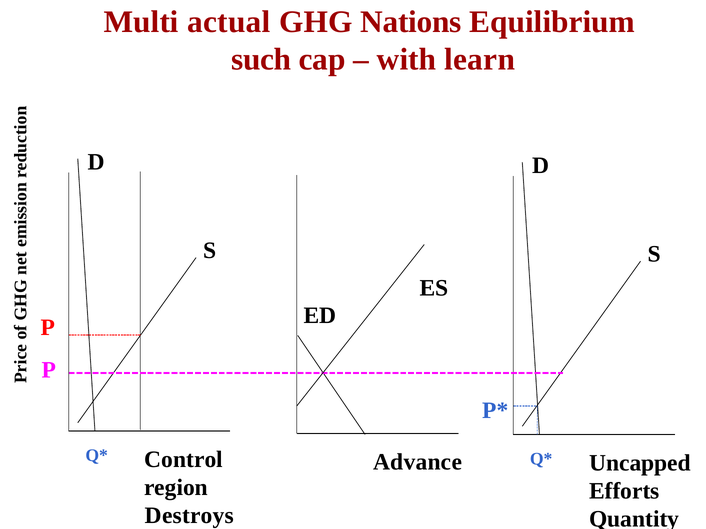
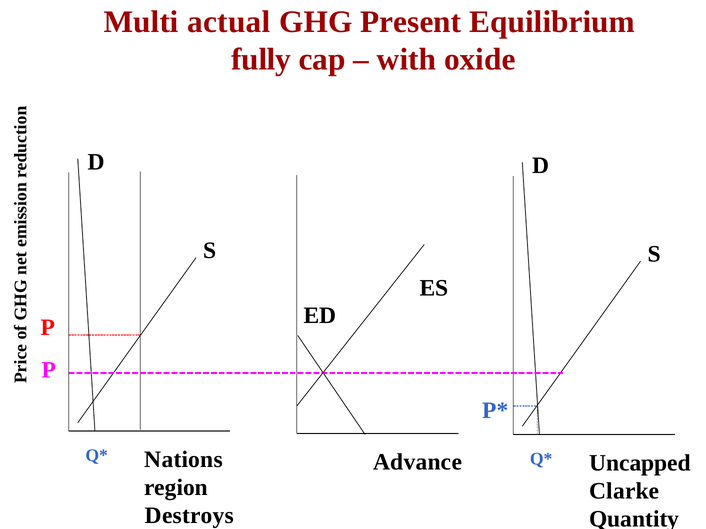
Nations: Nations -> Present (411, 22)
such: such -> fully (261, 59)
learn: learn -> oxide (480, 59)
Control: Control -> Nations (184, 460)
Efforts: Efforts -> Clarke (624, 491)
